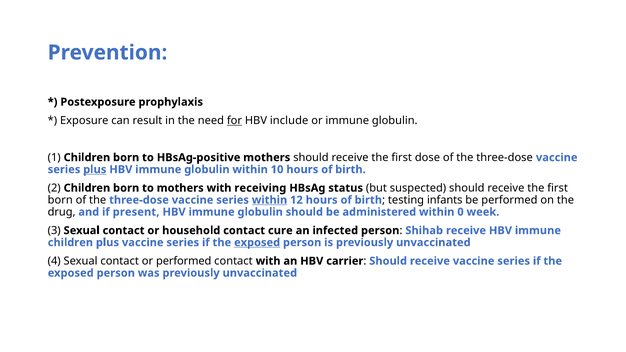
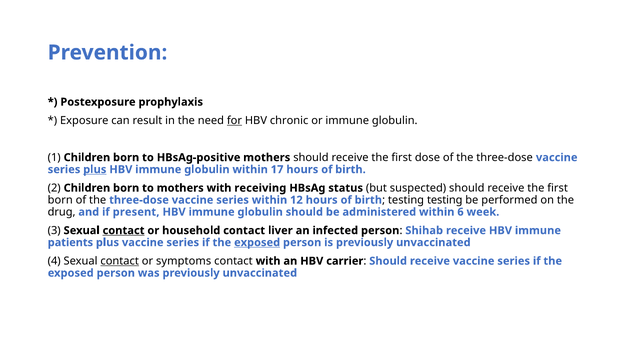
include: include -> chronic (289, 121)
10: 10 -> 17 (277, 170)
within underline: present -> none (270, 200)
testing infants: infants -> testing (445, 200)
0: 0 -> 6 (461, 212)
contact underline: none -> present (124, 231)
cure: cure -> liver (280, 231)
children: children -> patients (70, 243)
contact underline: none -> present (120, 261)
or performed: performed -> symptoms (184, 261)
